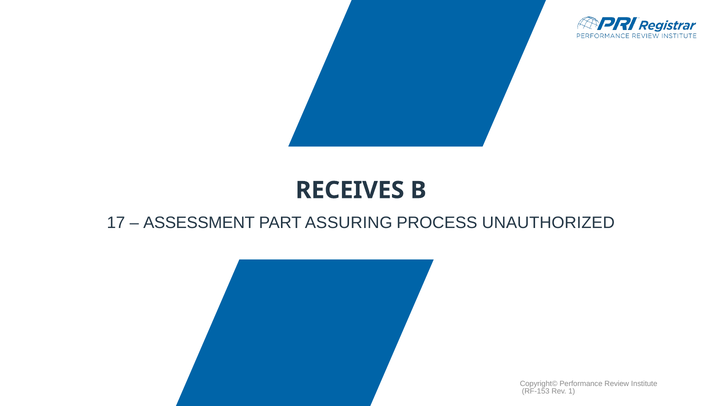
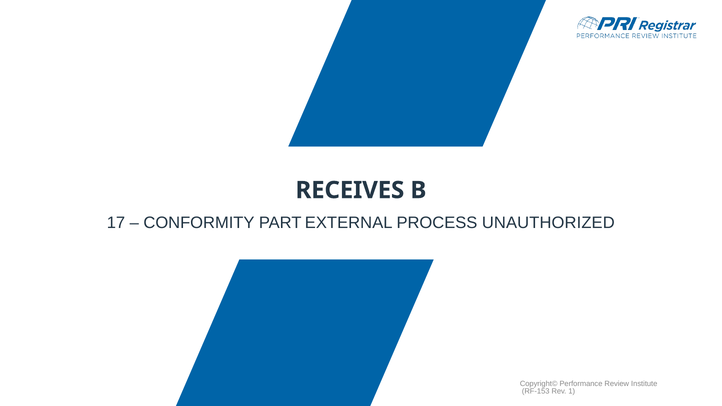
ASSESSMENT: ASSESSMENT -> CONFORMITY (199, 223)
ASSURING: ASSURING -> EXTERNAL (349, 223)
